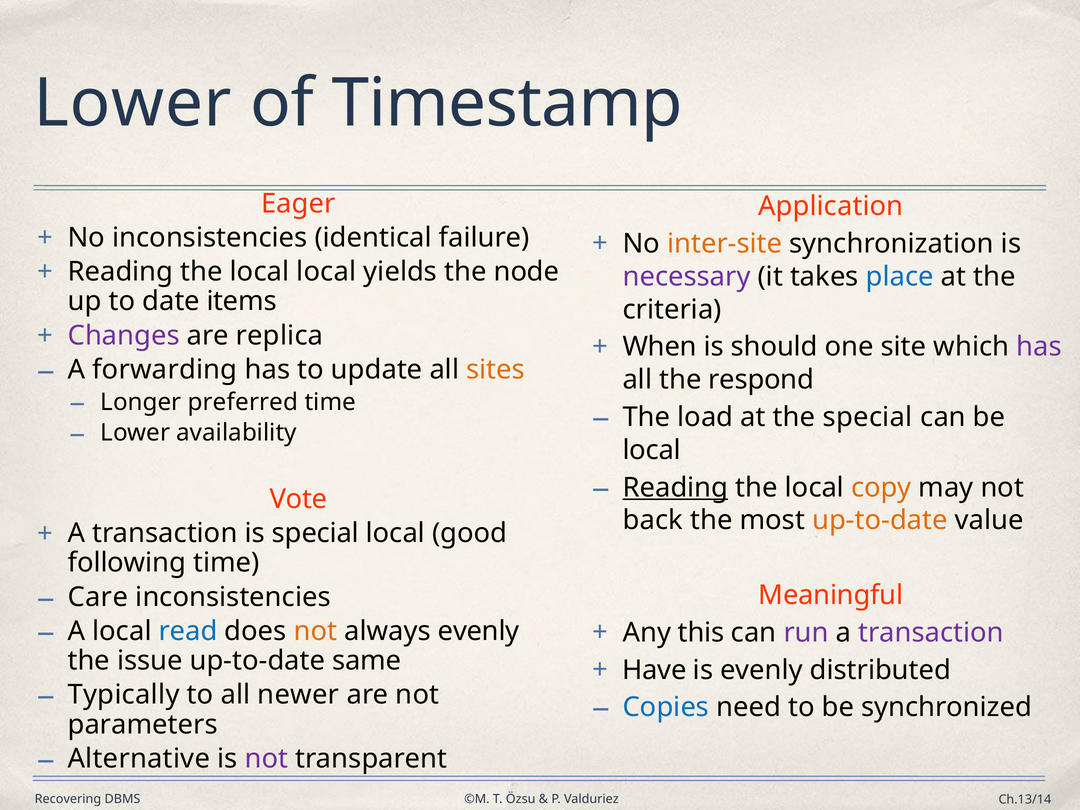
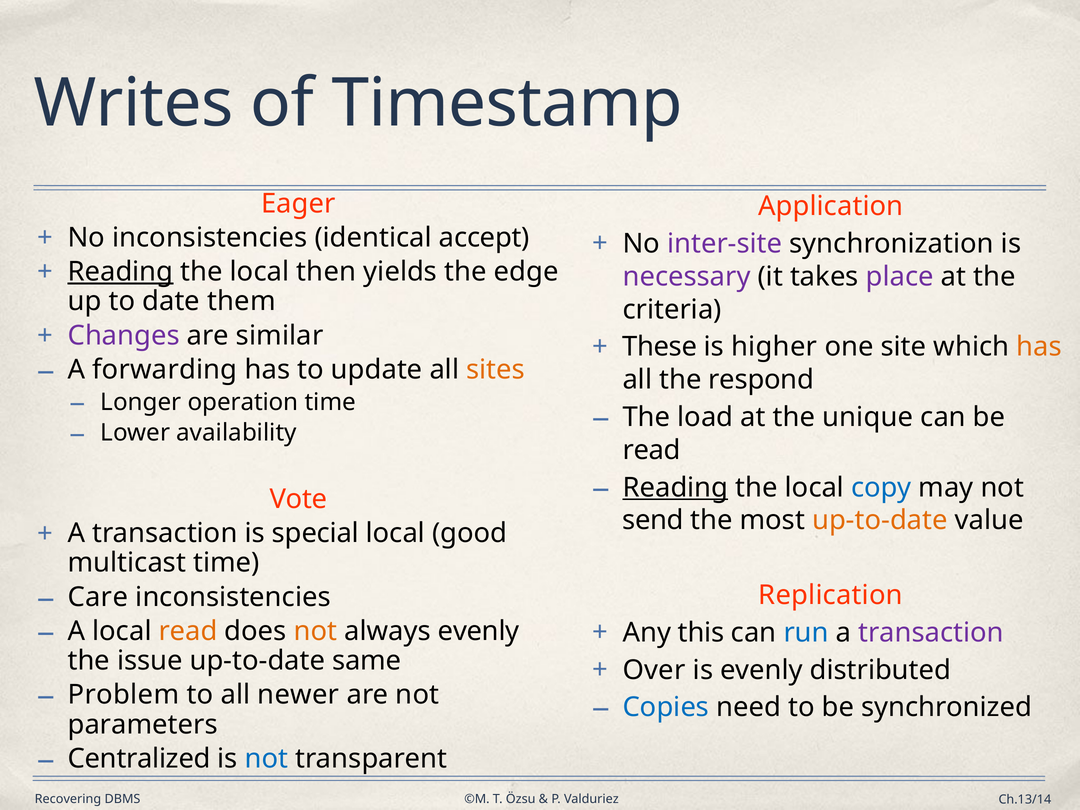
Lower: Lower -> Writes (134, 103)
failure: failure -> accept (484, 238)
inter-site colour: orange -> purple (725, 244)
Reading underline: none -> present (120, 272)
local local: local -> then (326, 272)
node: node -> edge (526, 272)
place colour: blue -> purple (900, 277)
items: items -> them (241, 301)
replica: replica -> similar (280, 335)
When: When -> These (660, 347)
should: should -> higher (774, 347)
has colour: purple -> orange (1039, 347)
preferred: preferred -> operation (243, 402)
the special: special -> unique (868, 417)
local: local -> read (652, 450)
copy colour: orange -> blue (881, 487)
back: back -> send (653, 520)
following: following -> multicast (127, 563)
Meaningful: Meaningful -> Replication (831, 595)
read colour: blue -> orange (188, 631)
run colour: purple -> blue (806, 633)
Have: Have -> Over (654, 670)
Typically: Typically -> Problem (124, 695)
Alternative: Alternative -> Centralized (139, 759)
not colour: purple -> blue (267, 759)
